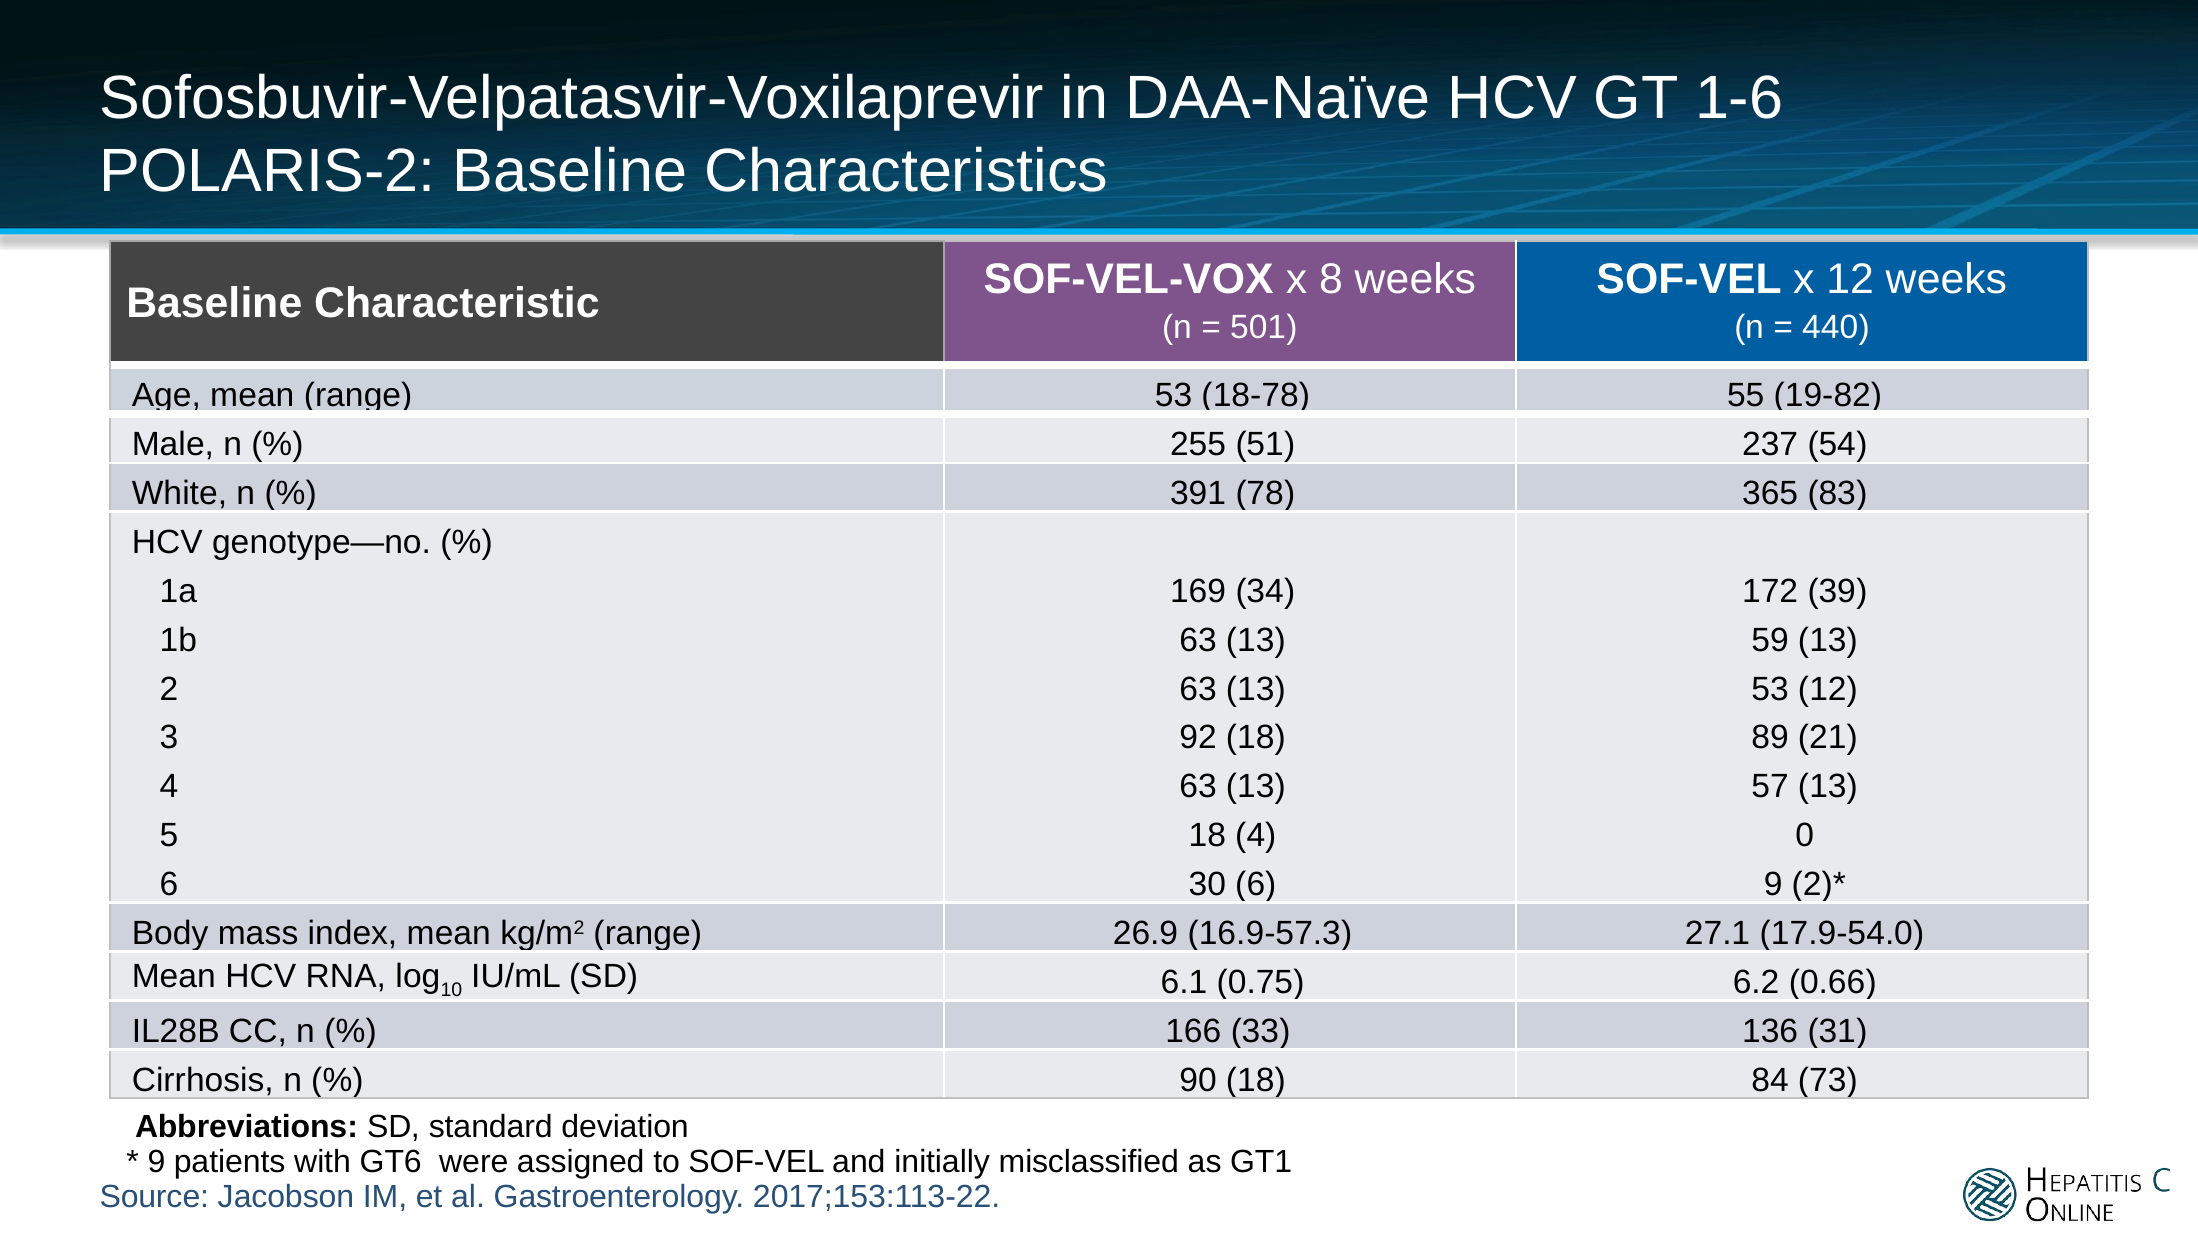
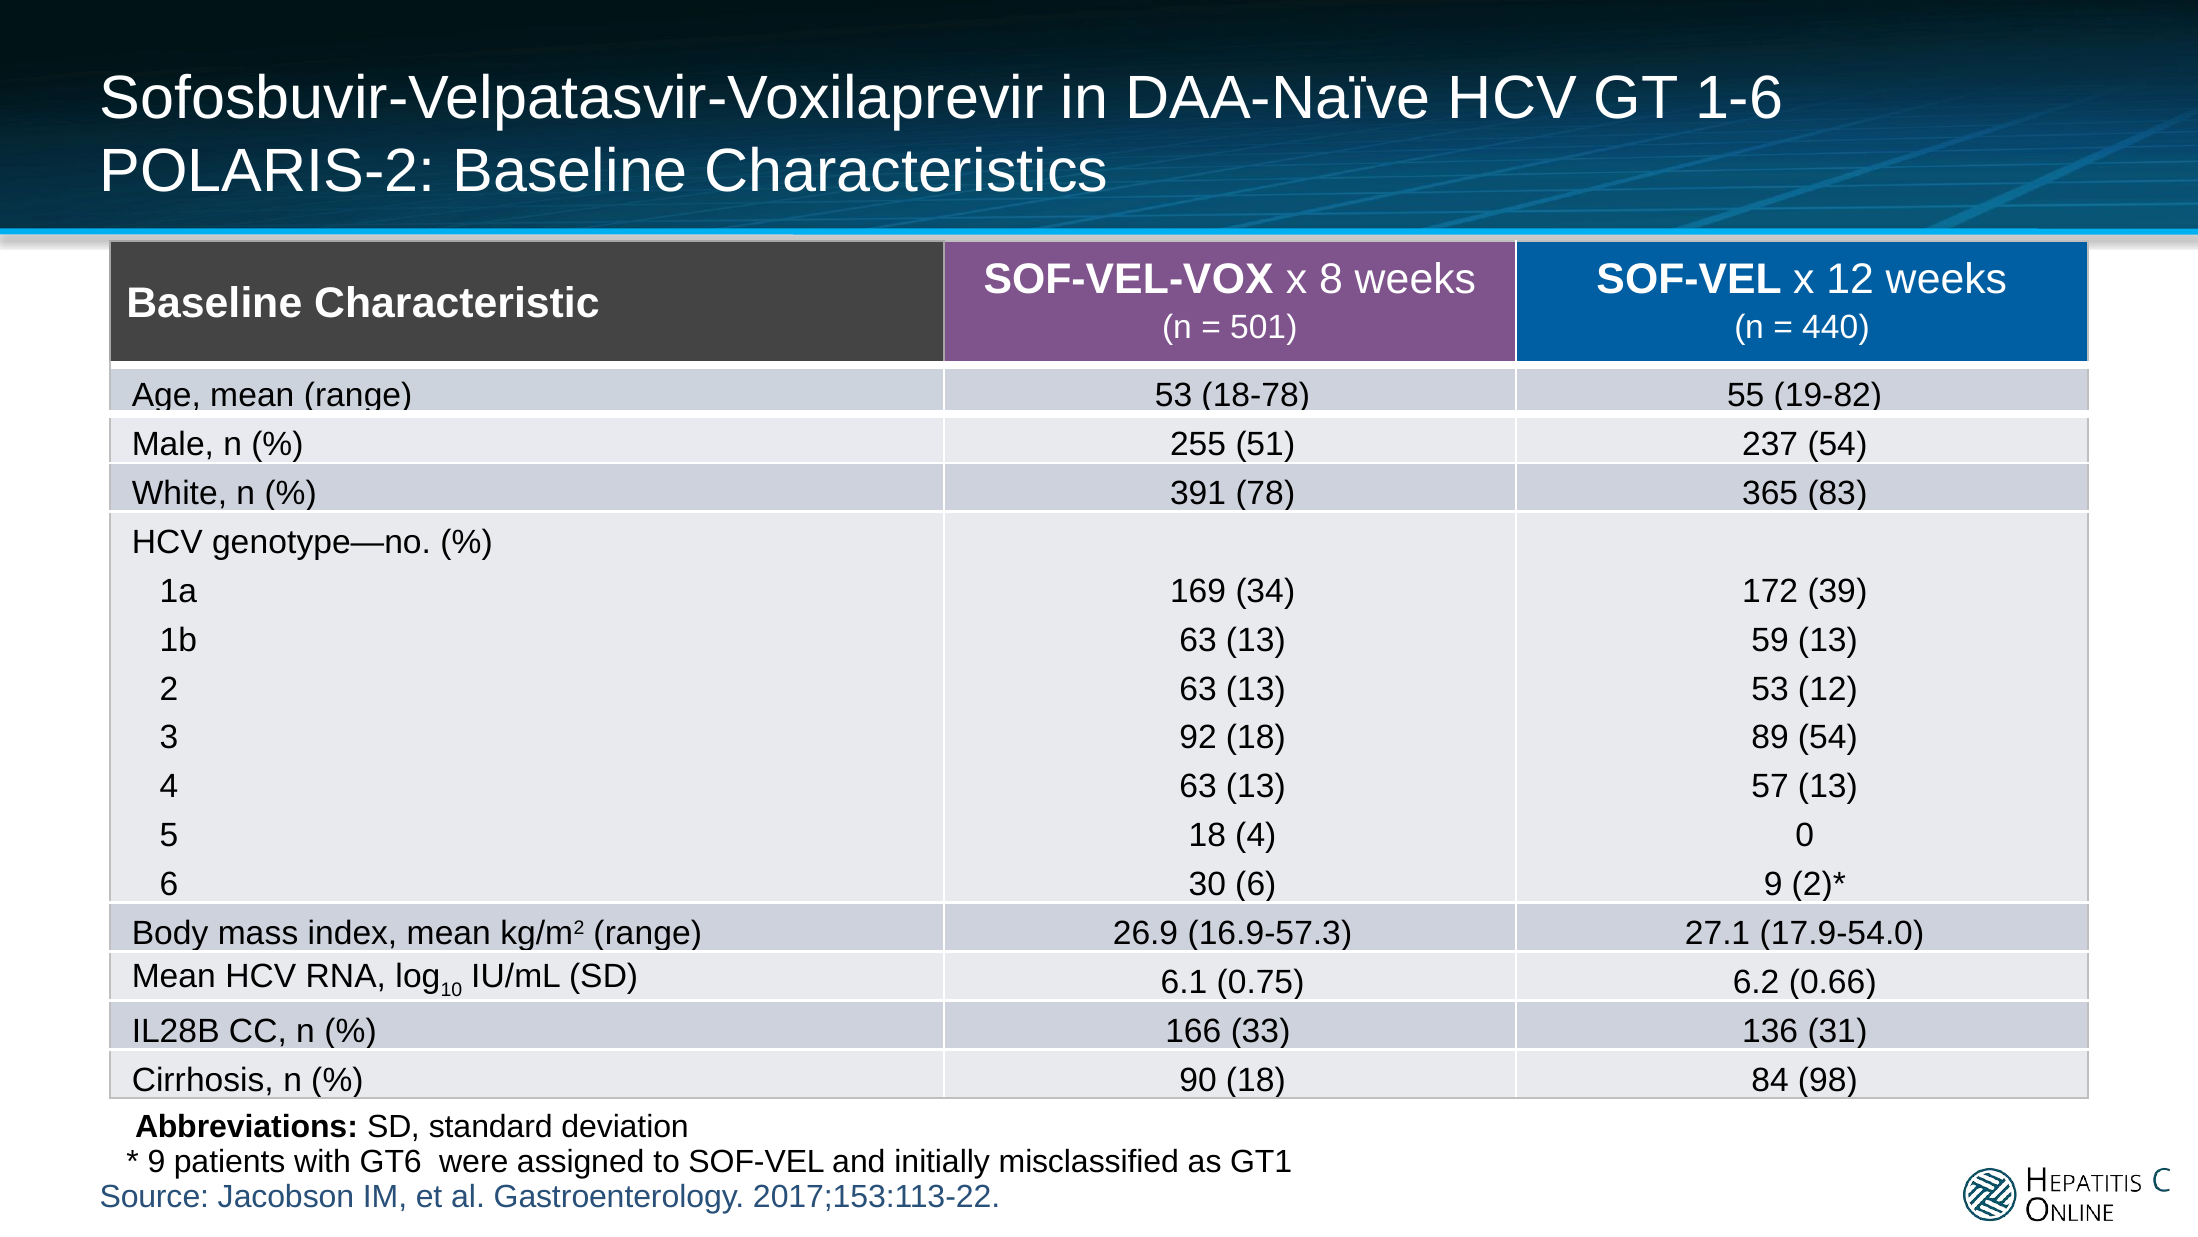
89 21: 21 -> 54 (1828, 737)
73: 73 -> 98 (1828, 1079)
